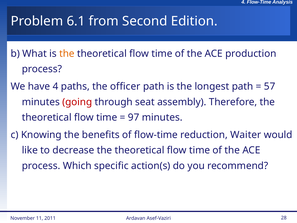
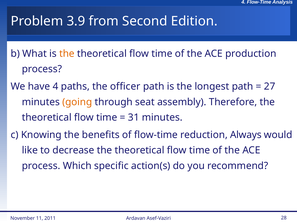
6.1: 6.1 -> 3.9 (76, 21)
57: 57 -> 27 (270, 86)
going colour: red -> orange (77, 102)
97: 97 -> 31 (134, 117)
Waiter: Waiter -> Always (246, 135)
